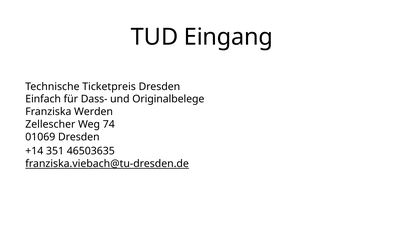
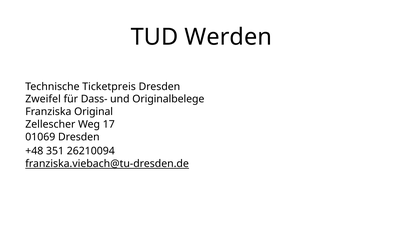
Eingang: Eingang -> Werden (228, 37)
Einfach: Einfach -> Zweifel (43, 99)
Werden: Werden -> Original (94, 112)
74: 74 -> 17 (109, 124)
+14: +14 -> +48 (34, 151)
46503635: 46503635 -> 26210094 (91, 151)
